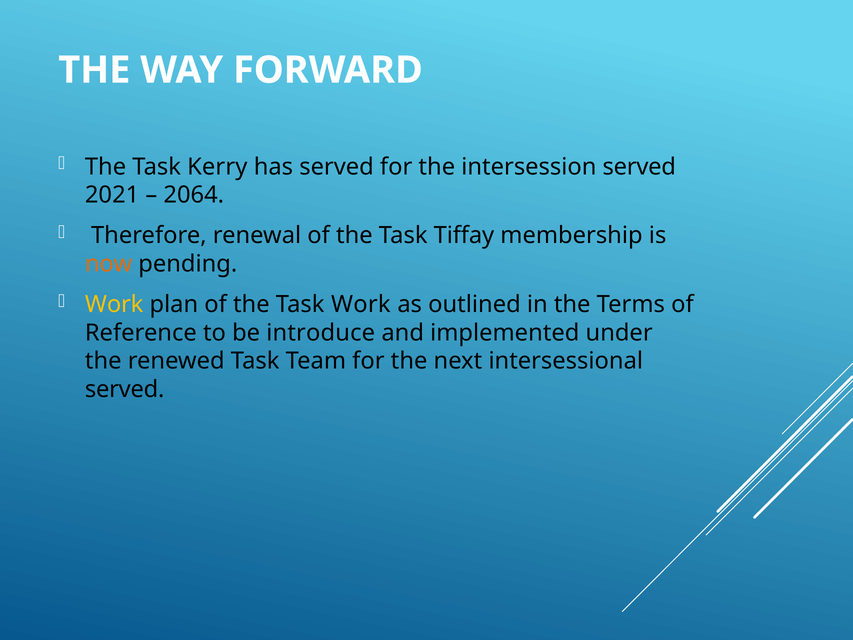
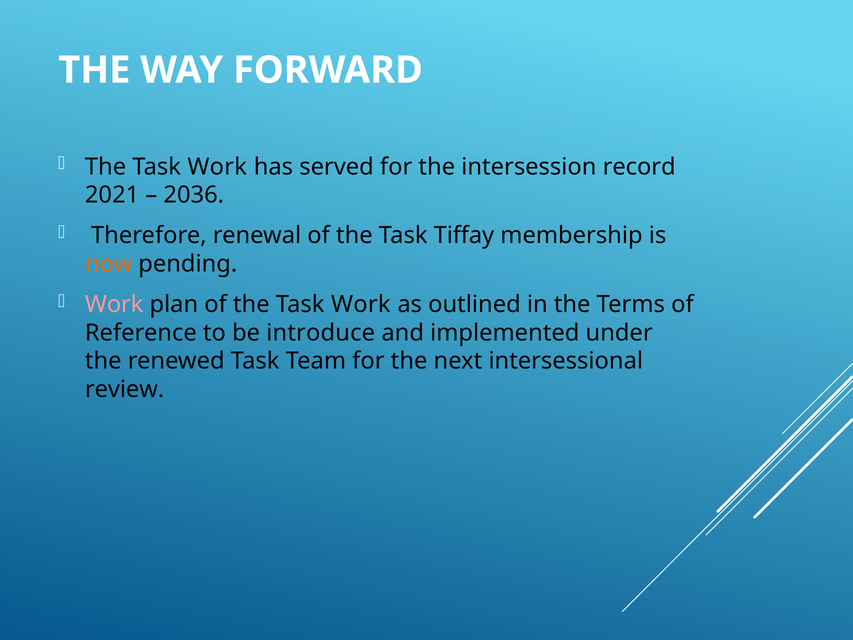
Kerry: Kerry -> Work (217, 167)
intersession served: served -> record (639, 167)
2064: 2064 -> 2036 (194, 195)
Work colour: yellow -> pink (114, 304)
served: served -> review (125, 389)
